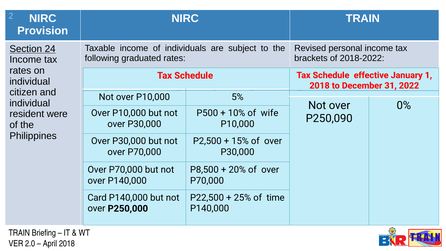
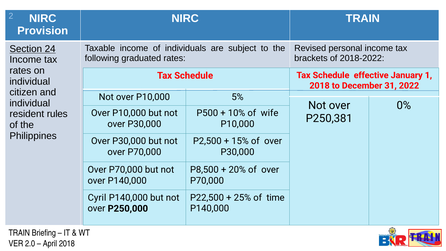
were: were -> rules (57, 114)
P250,090: P250,090 -> P250,381 (329, 118)
Card: Card -> Cyril (97, 197)
